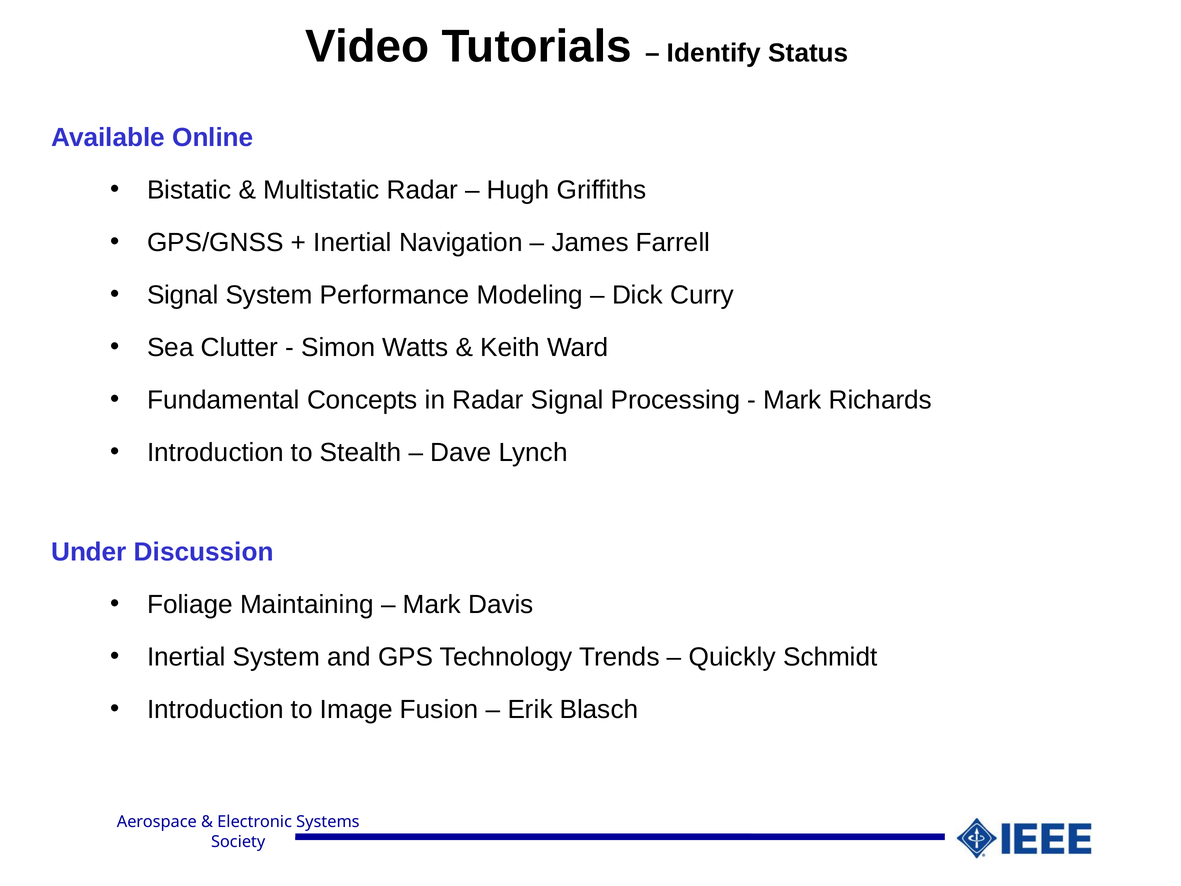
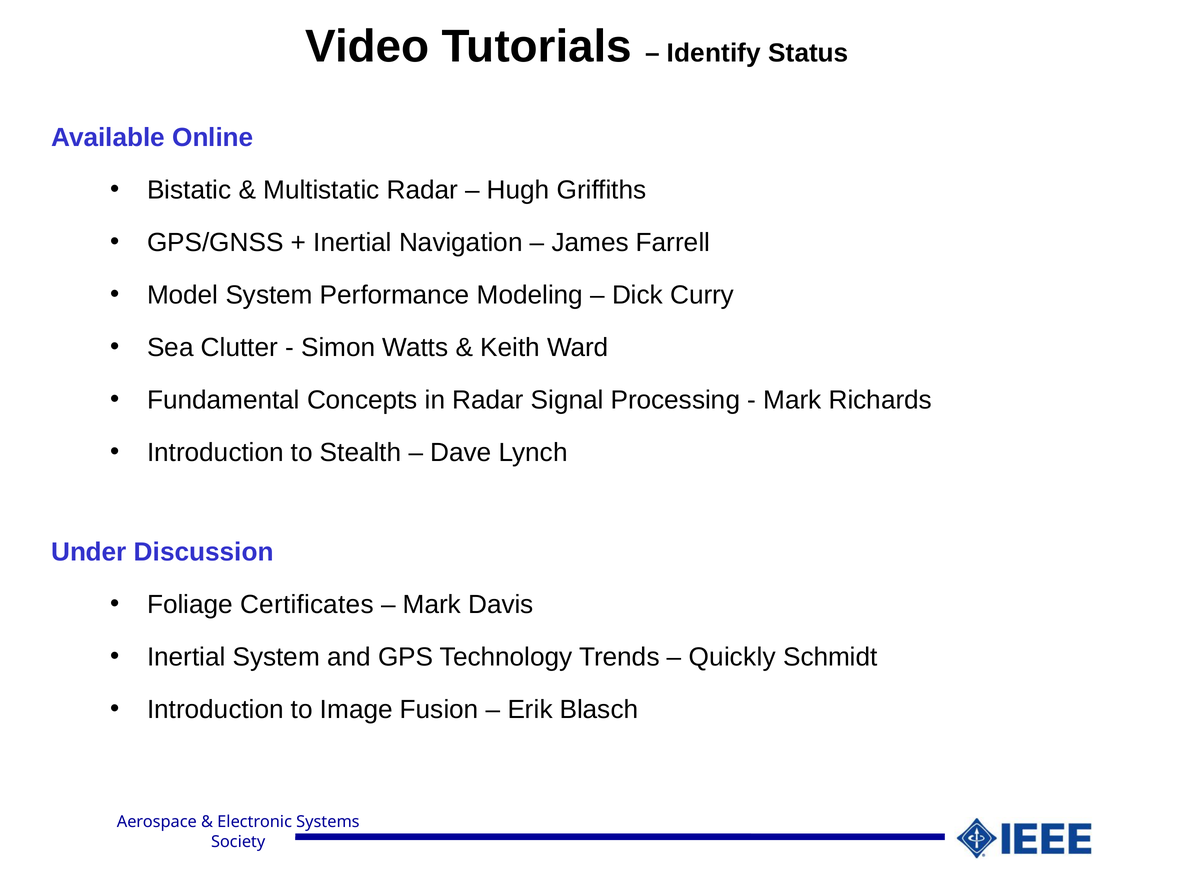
Signal: Signal -> Model (183, 295)
Maintaining: Maintaining -> Certificates (307, 604)
